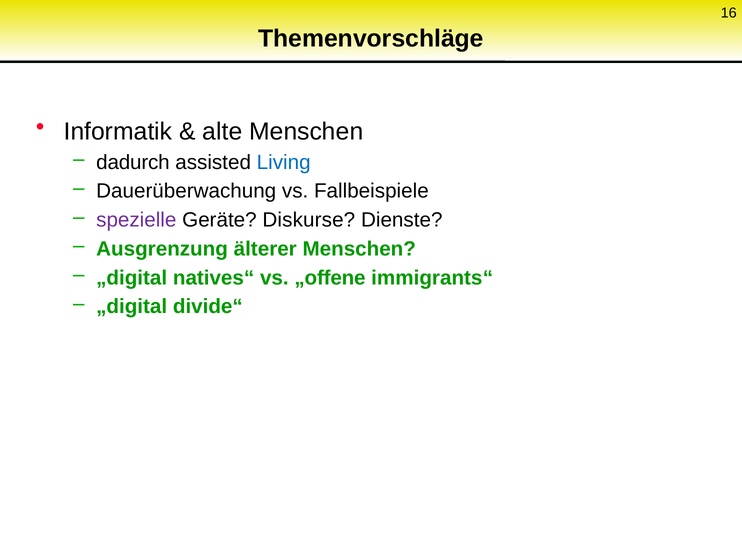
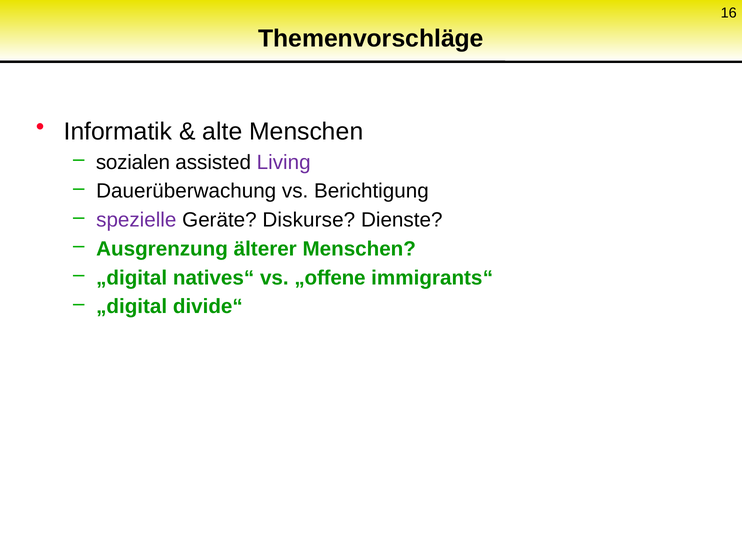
dadurch: dadurch -> sozialen (133, 163)
Living colour: blue -> purple (284, 163)
Fallbeispiele: Fallbeispiele -> Berichtigung (371, 191)
